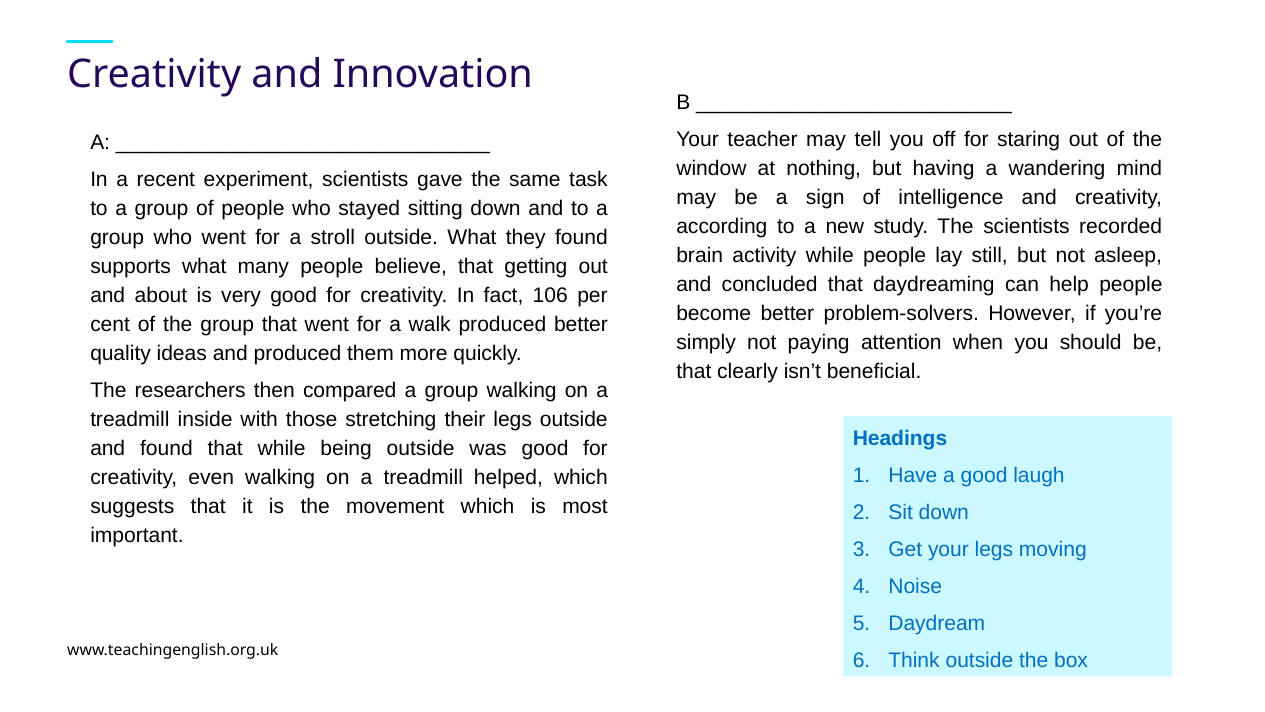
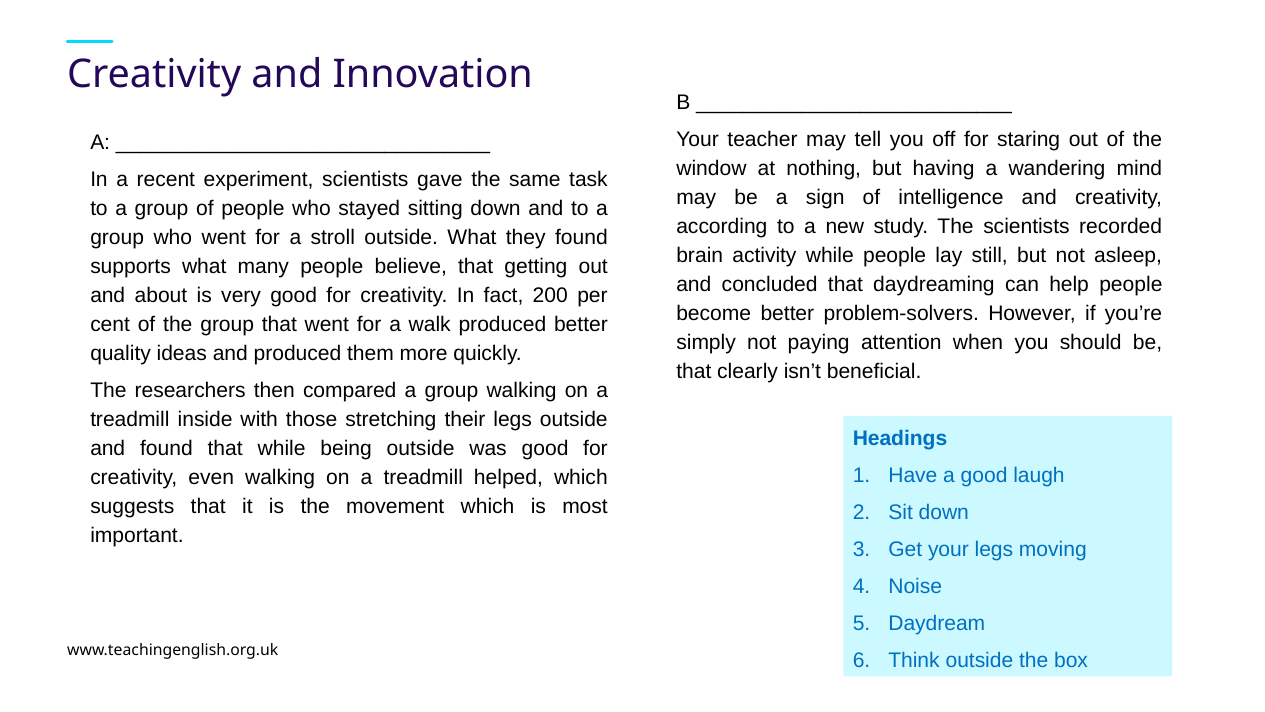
106: 106 -> 200 (550, 295)
